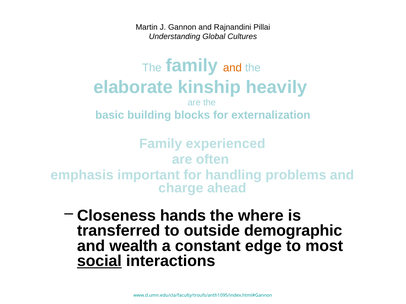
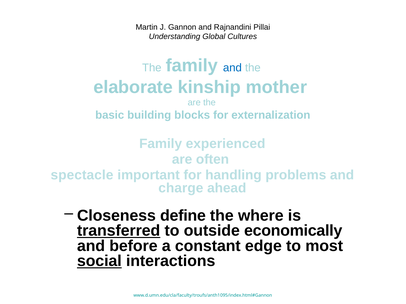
and colour: orange -> blue (232, 68)
heavily: heavily -> mother (276, 87)
emphasis: emphasis -> spectacle (82, 175)
hands: hands -> define (183, 216)
transferred underline: none -> present (119, 231)
demographic: demographic -> economically (293, 231)
wealth: wealth -> before (133, 246)
